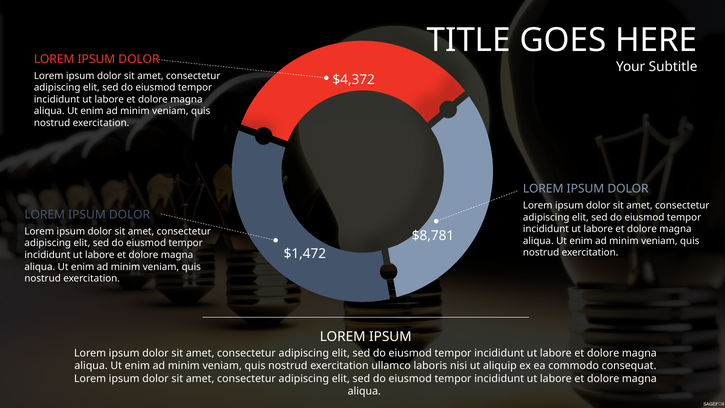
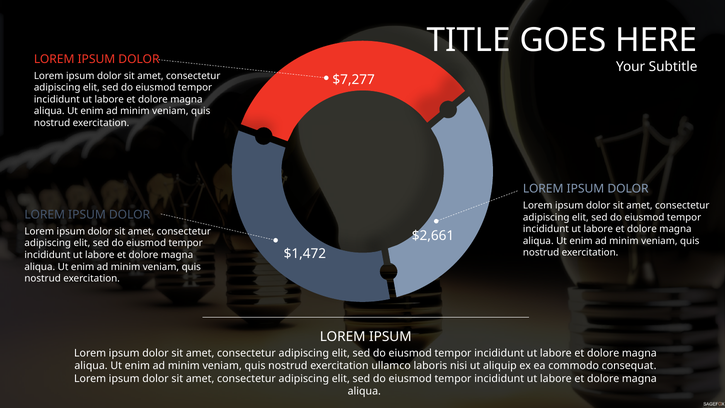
$4,372: $4,372 -> $7,277 (354, 80)
$8,781: $8,781 -> $2,661 (433, 236)
